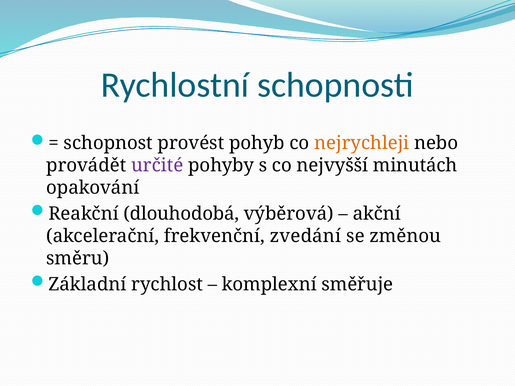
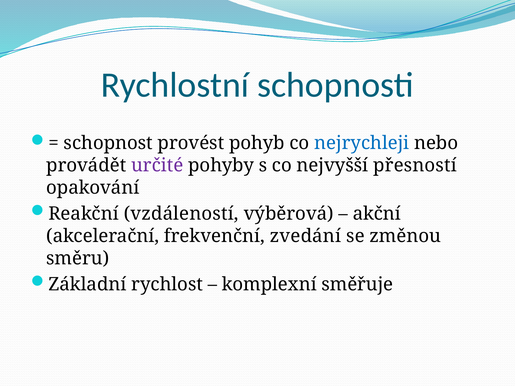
nejrychleji colour: orange -> blue (362, 143)
minutách: minutách -> přesností (415, 166)
dlouhodobá: dlouhodobá -> vzdáleností (181, 214)
